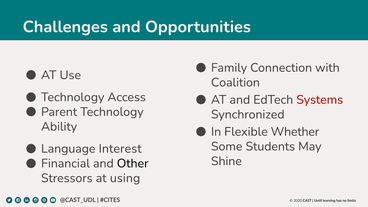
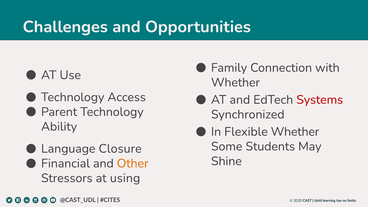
Coalition: Coalition -> Whether (235, 82)
Interest: Interest -> Closure (120, 149)
Other colour: black -> orange (133, 163)
